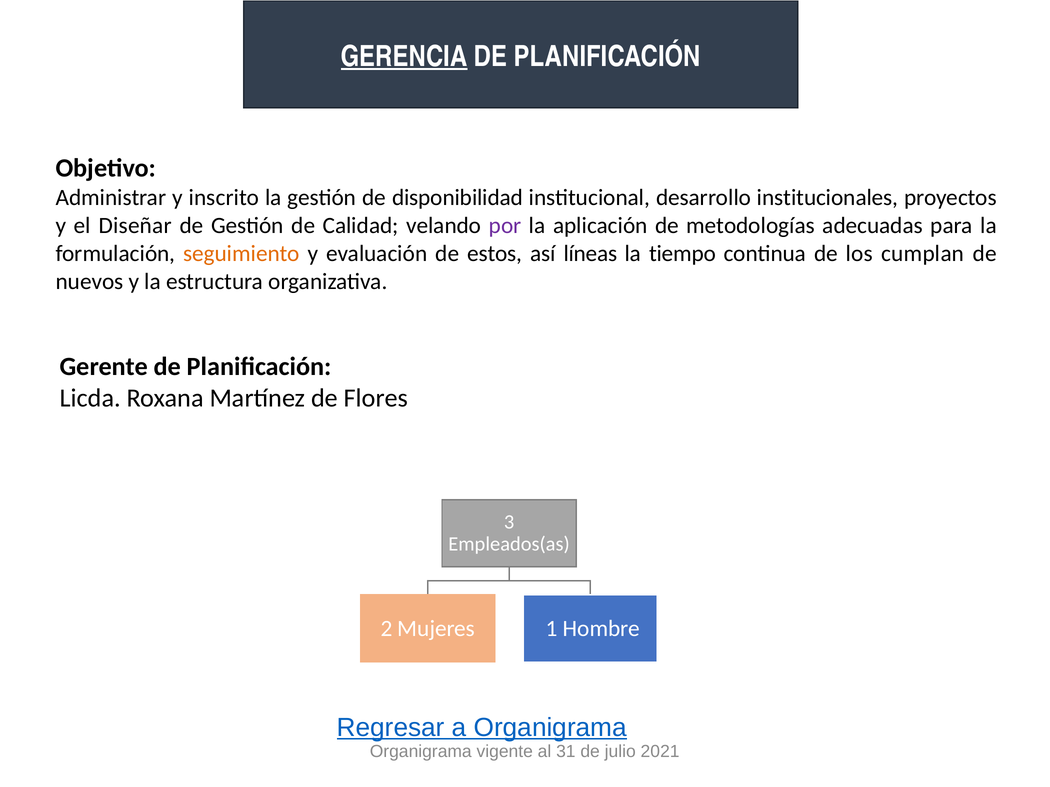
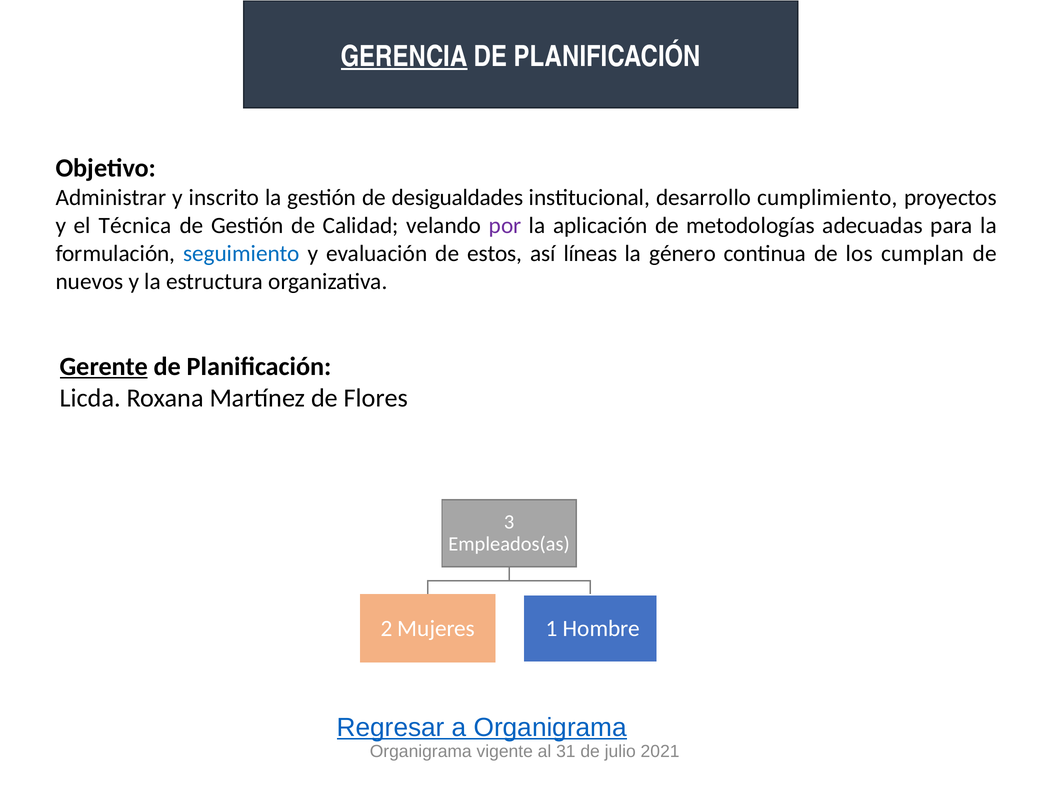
disponibilidad: disponibilidad -> desigualdades (458, 198)
institucionales: institucionales -> cumplimiento (827, 198)
Diseñar: Diseñar -> Técnica (135, 226)
seguimiento colour: orange -> blue (242, 254)
tiempo: tiempo -> género (682, 254)
Gerente underline: none -> present (104, 367)
